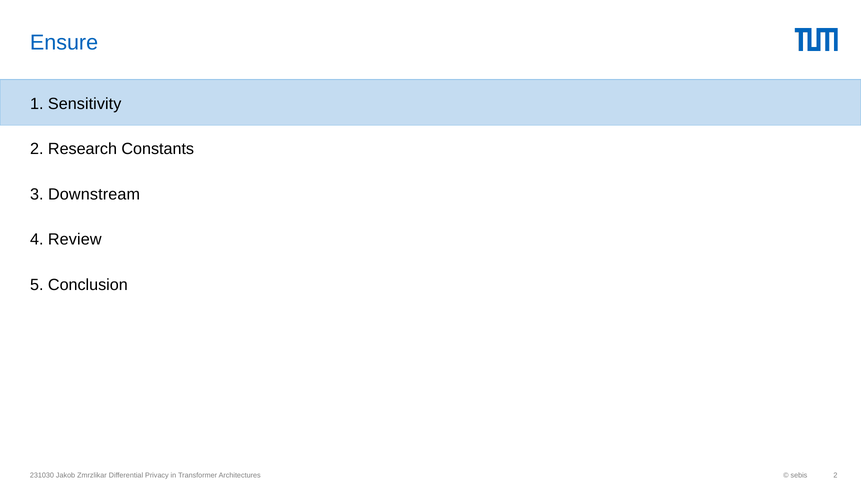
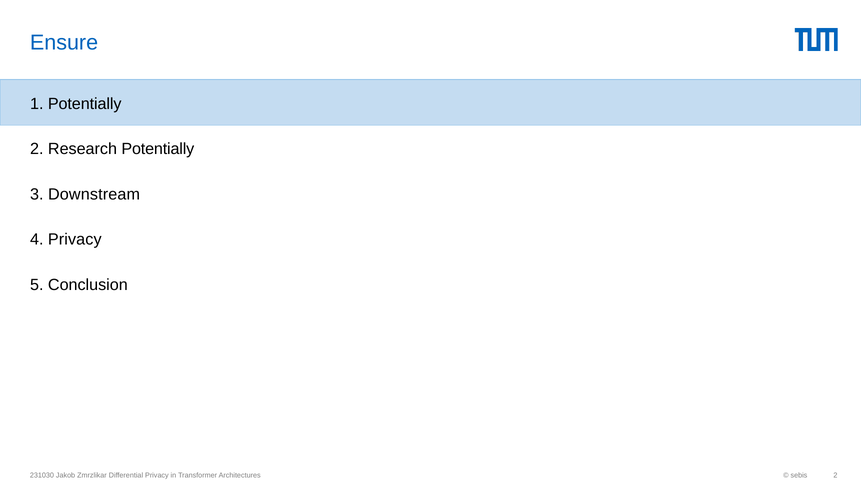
1 Sensitivity: Sensitivity -> Potentially (85, 104)
Research Constants: Constants -> Potentially (158, 149)
4 Review: Review -> Privacy (75, 239)
